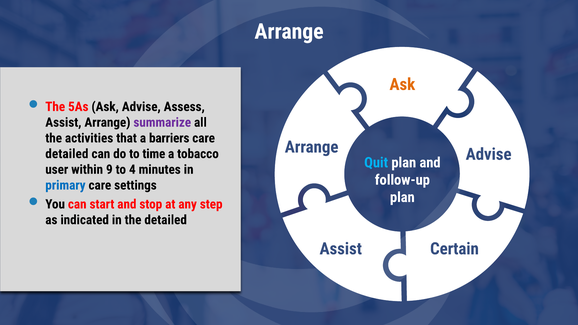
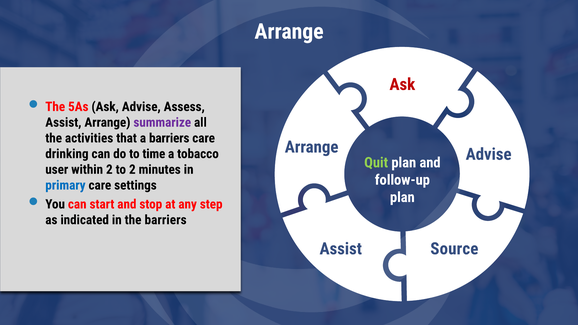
Ask colour: orange -> red (402, 84)
detailed: detailed -> drinking (67, 154)
Quit colour: light blue -> light green (376, 163)
within 9: 9 -> 2 (109, 170)
to 4: 4 -> 2 (132, 170)
the detailed: detailed -> barriers (166, 220)
Certain: Certain -> Source (454, 249)
